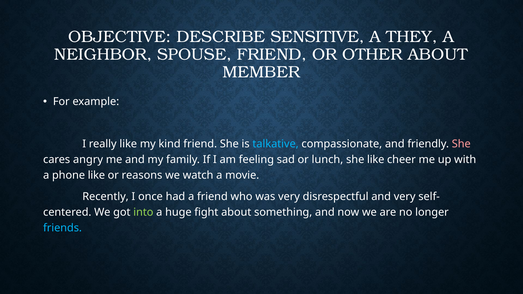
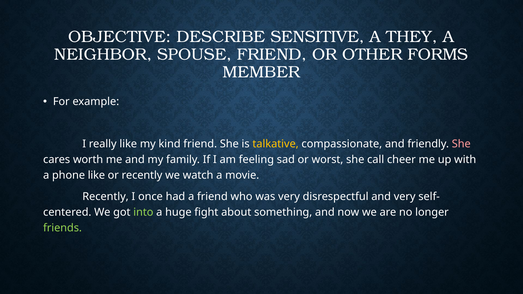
OTHER ABOUT: ABOUT -> FORMS (438, 54)
talkative colour: light blue -> yellow (276, 144)
angry: angry -> worth (88, 160)
lunch: lunch -> worst (327, 160)
she like: like -> call (376, 160)
or reasons: reasons -> recently (142, 175)
friends colour: light blue -> light green (63, 228)
